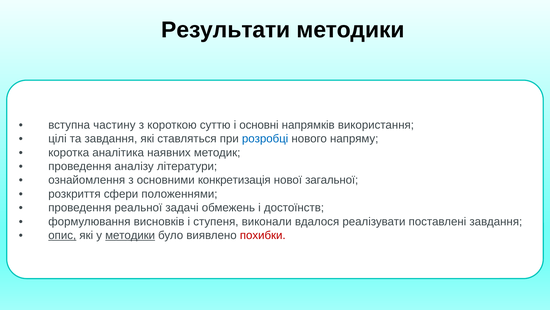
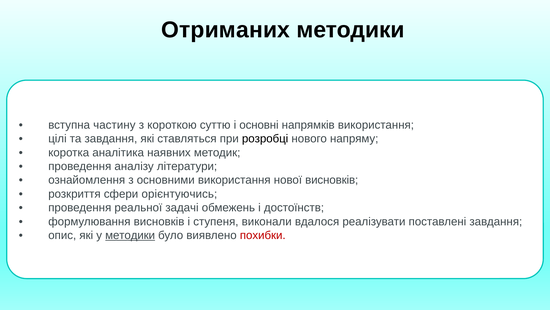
Результати: Результати -> Отриманих (226, 30)
розробці colour: blue -> black (265, 139)
основними конкретизація: конкретизація -> використання (234, 180)
нової загальної: загальної -> висновків (332, 180)
положеннями: положеннями -> орієнтуючись (179, 194)
опис underline: present -> none (62, 235)
